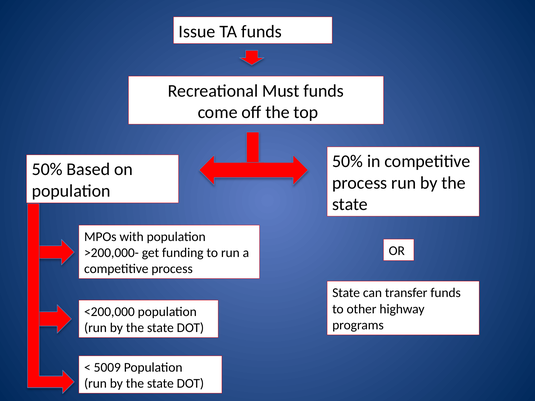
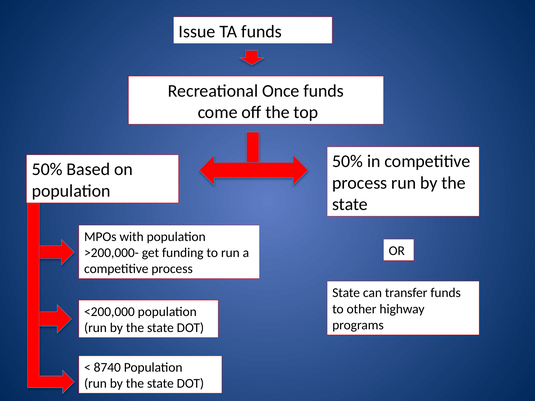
Must: Must -> Once (281, 91)
5009: 5009 -> 8740 (107, 368)
